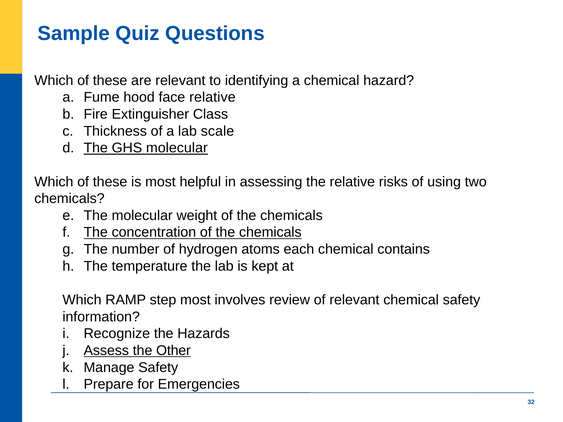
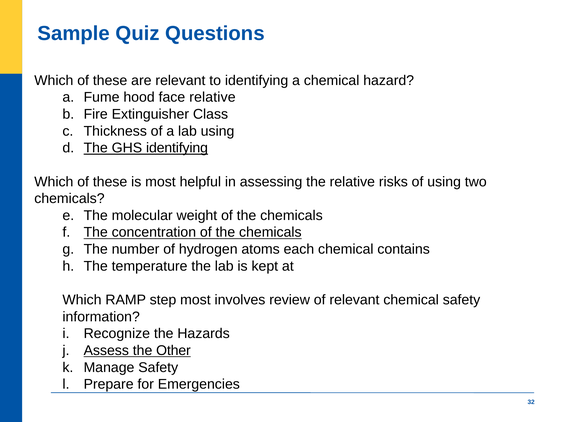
lab scale: scale -> using (218, 131)
GHS molecular: molecular -> identifying (177, 148)
